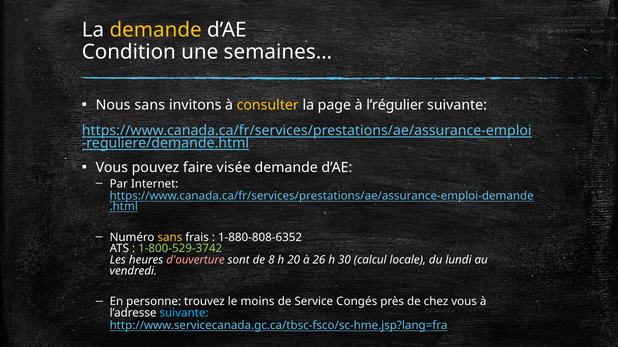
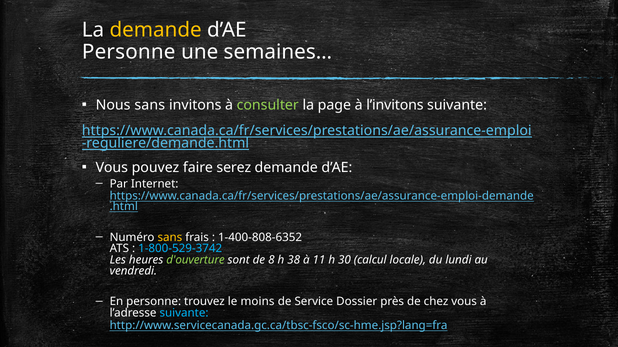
Condition: Condition -> Personne (129, 52)
consulter colour: yellow -> light green (268, 105)
l’régulier: l’régulier -> l’invitons (395, 105)
visée: visée -> serez (234, 168)
1-880-808-6352: 1-880-808-6352 -> 1-400-808-6352 (260, 238)
1-800-529-3742 colour: light green -> light blue (180, 249)
d'ouverture colour: pink -> light green (195, 260)
20: 20 -> 38 (294, 260)
26: 26 -> 11 (319, 260)
Congés: Congés -> Dossier (357, 302)
